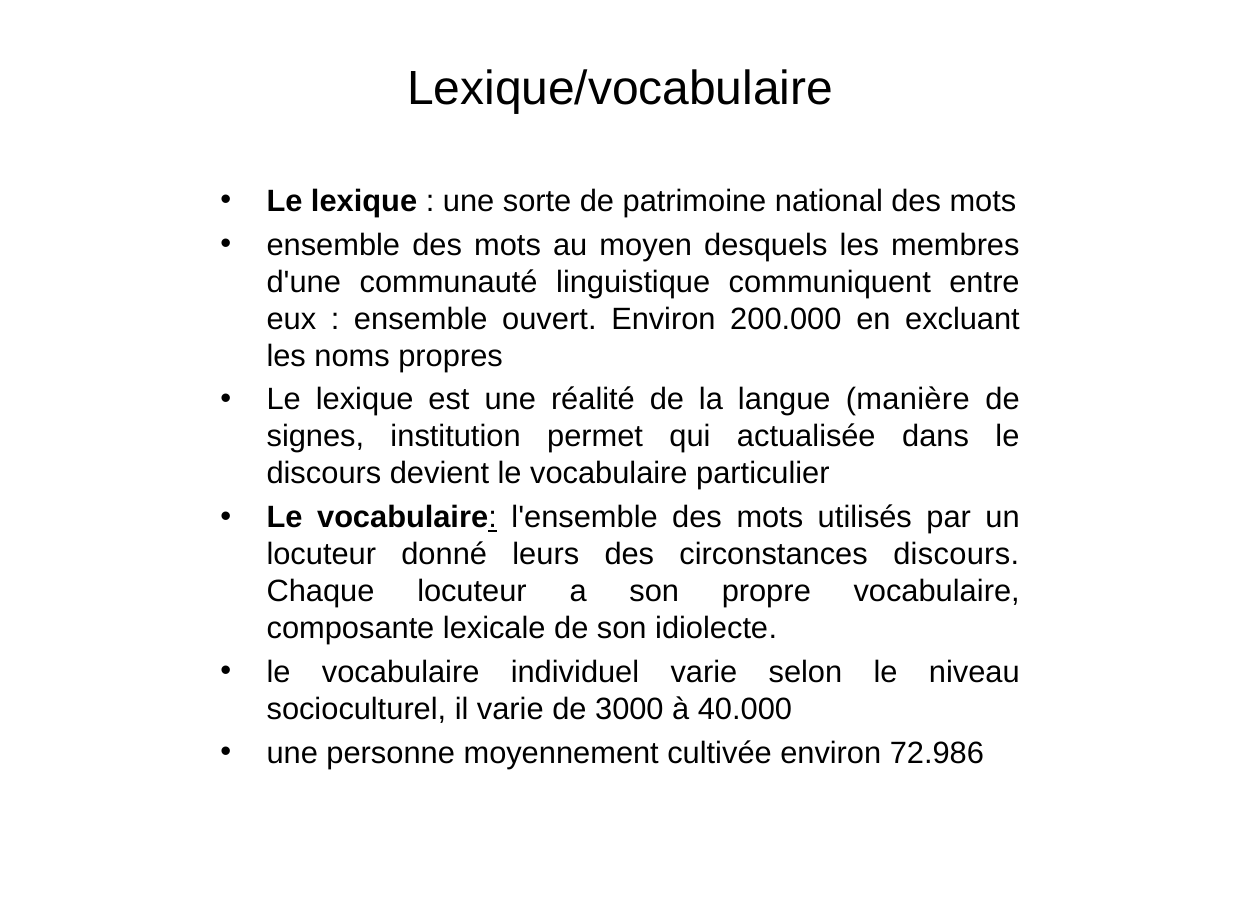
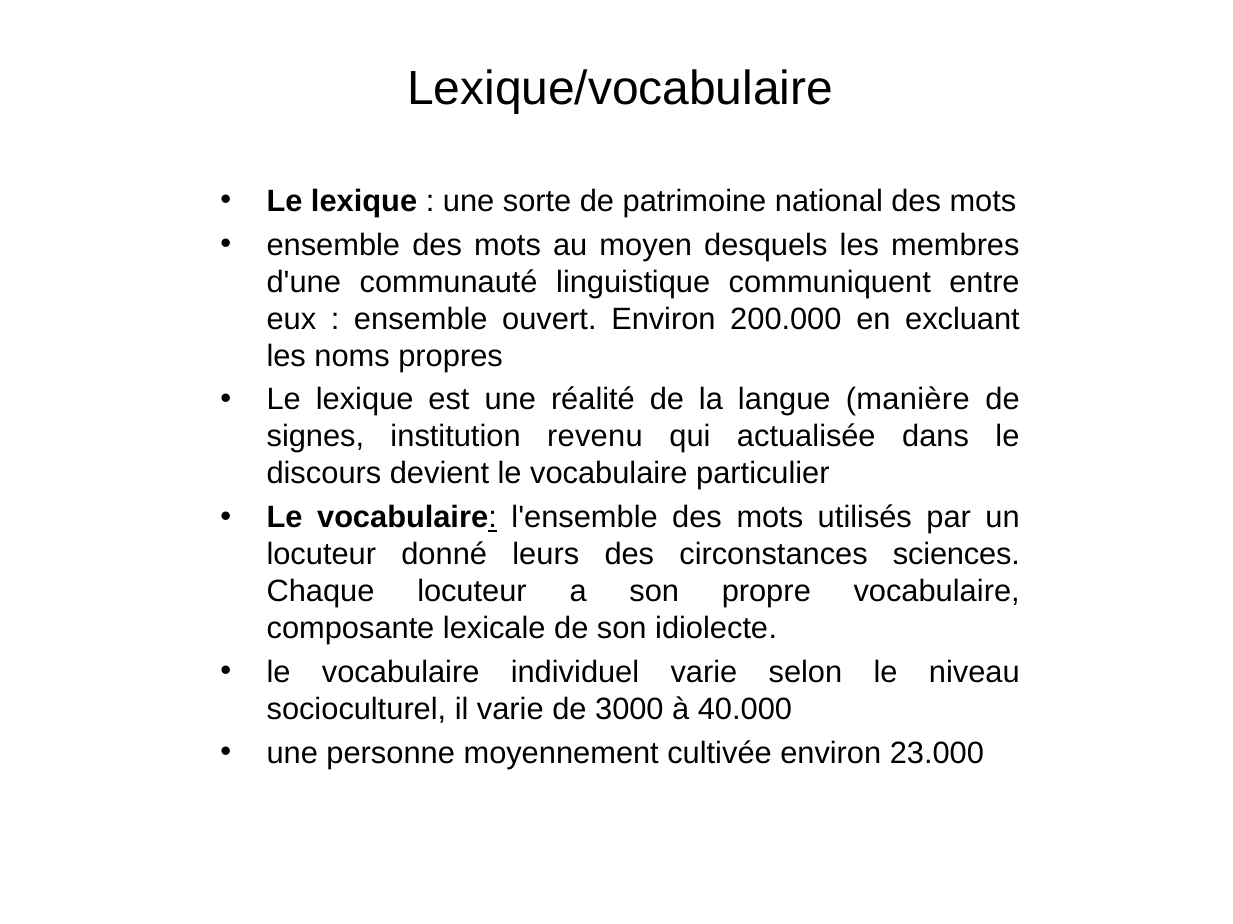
permet: permet -> revenu (595, 437)
circonstances discours: discours -> sciences (956, 555)
72.986: 72.986 -> 23.000 (937, 754)
